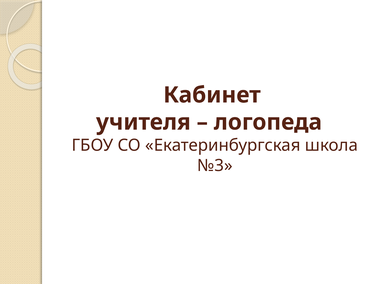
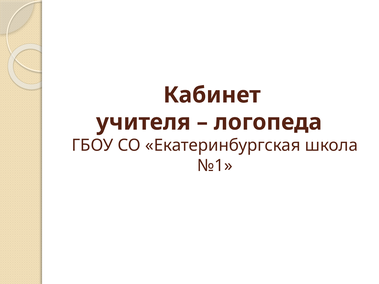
№3: №3 -> №1 (215, 166)
